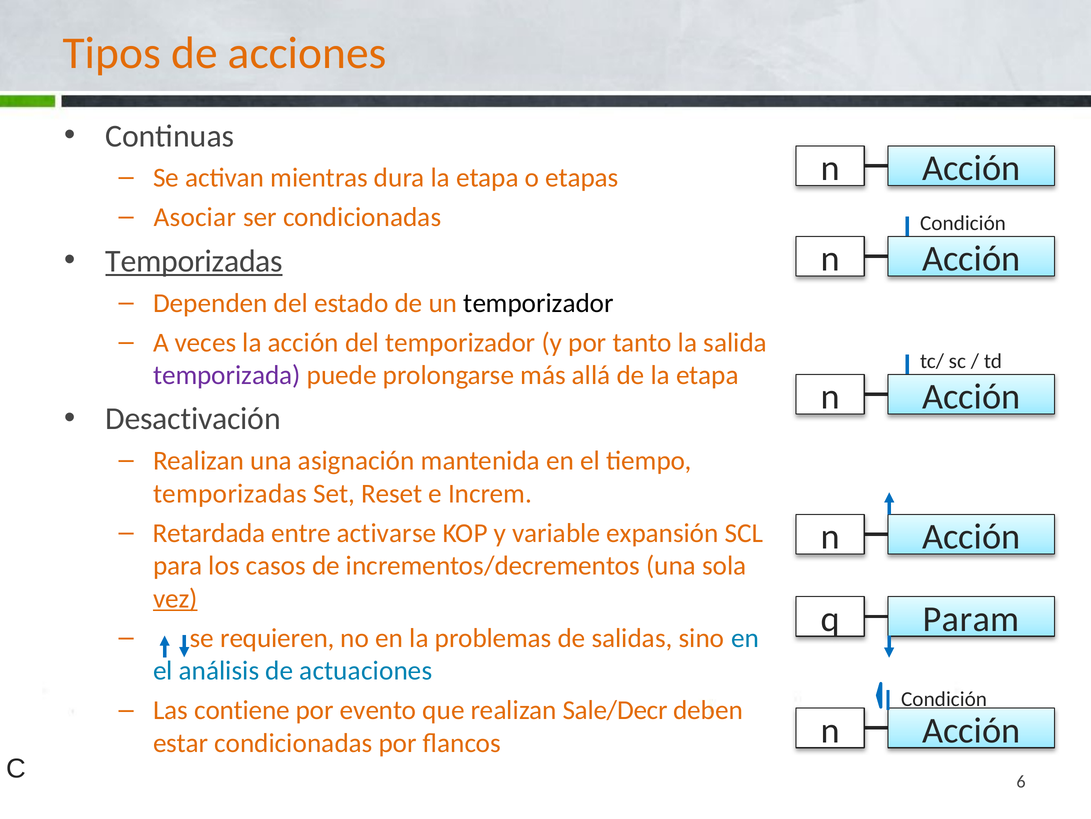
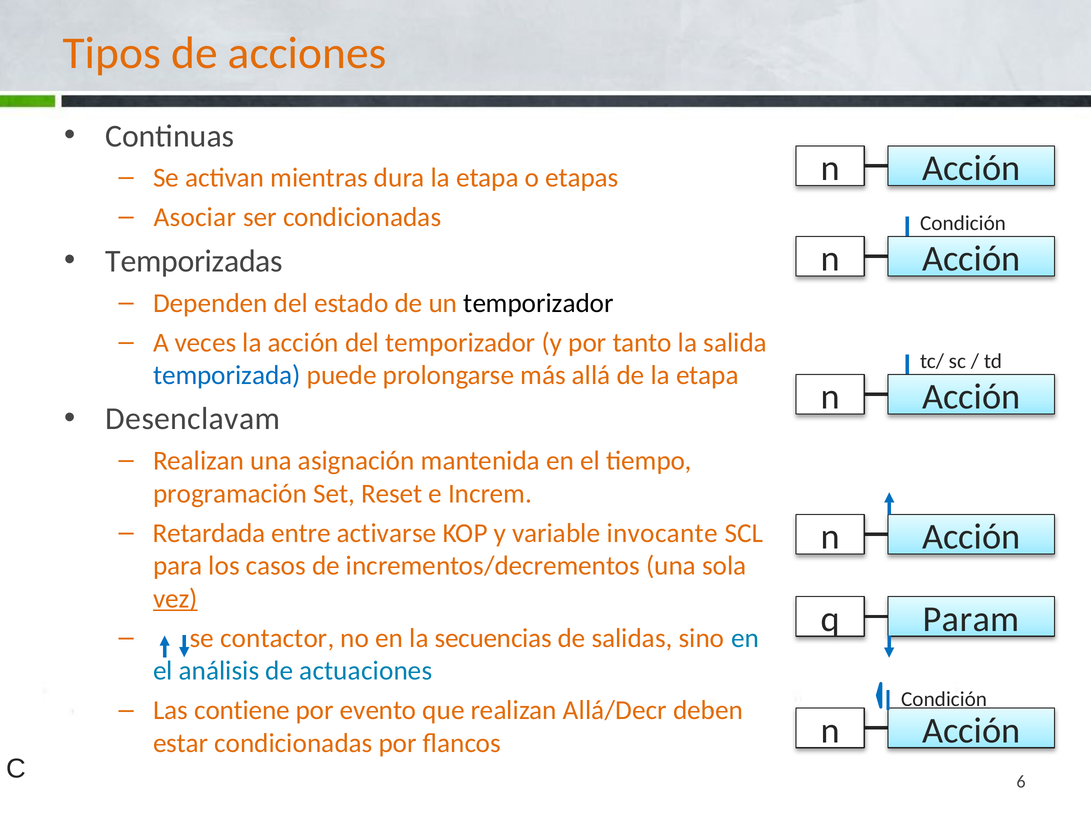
Temporizadas underline: present -> none (194, 261)
temporizada colour: purple -> blue (227, 375)
Desactivación: Desactivación -> Desenclavam (193, 419)
temporizadas: temporizadas -> programación (230, 493)
expansión: expansión -> invocante (662, 533)
requieren: requieren -> contactor (277, 638)
problemas: problemas -> secuencias (493, 638)
Sale/Decr: Sale/Decr -> Allá/Decr (615, 710)
